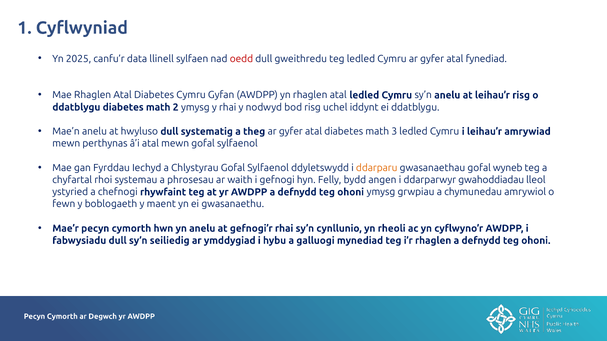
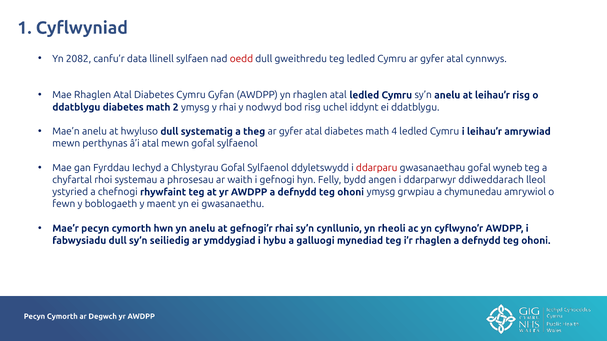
2025: 2025 -> 2082 (79, 59)
fynediad: fynediad -> cynnwys (486, 59)
3: 3 -> 4 (394, 132)
ddarparu colour: orange -> red (377, 168)
gwahoddiadau: gwahoddiadau -> ddiweddarach (491, 180)
